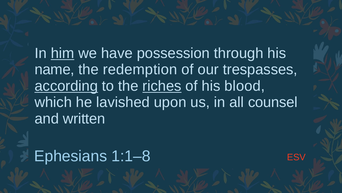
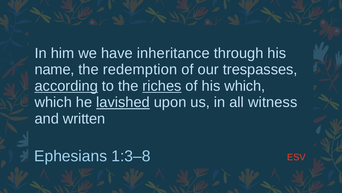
him underline: present -> none (63, 53)
possession: possession -> inheritance (173, 53)
his blood: blood -> which (245, 86)
lavished underline: none -> present (123, 102)
counsel: counsel -> witness (273, 102)
1:1–8: 1:1–8 -> 1:3–8 (131, 156)
